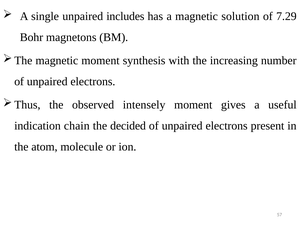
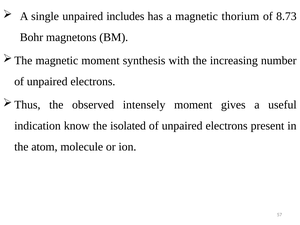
solution: solution -> thorium (240, 16)
7.29: 7.29 -> 8.73 (286, 16)
chain: chain -> know (77, 126)
decided: decided -> isolated (128, 126)
